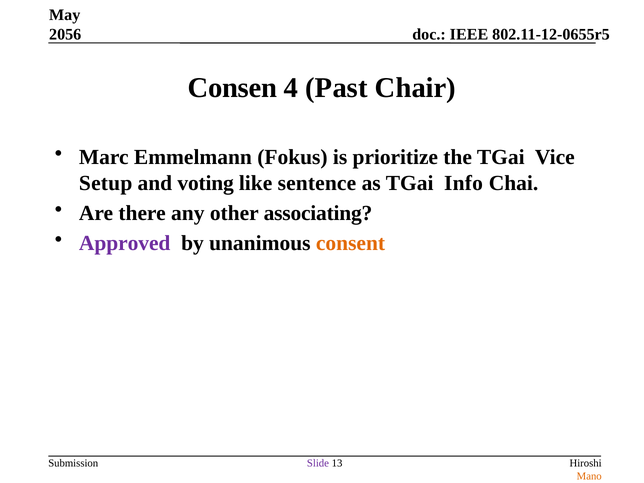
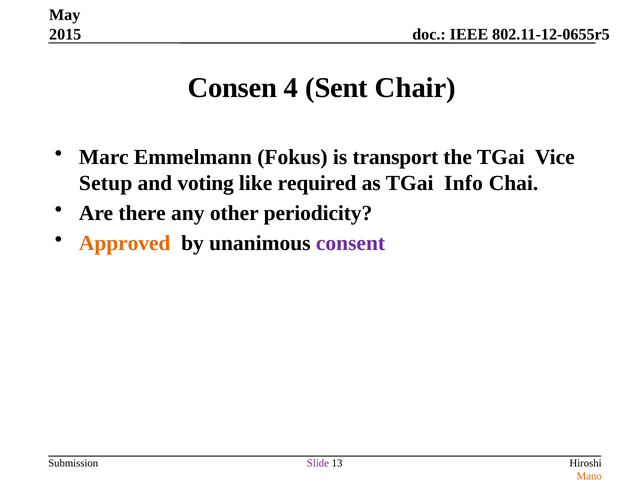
2056: 2056 -> 2015 (65, 34)
Past: Past -> Sent (337, 88)
prioritize: prioritize -> transport (395, 157)
sentence: sentence -> required (317, 183)
associating: associating -> periodicity (318, 213)
Approved colour: purple -> orange (125, 243)
consent colour: orange -> purple (351, 243)
